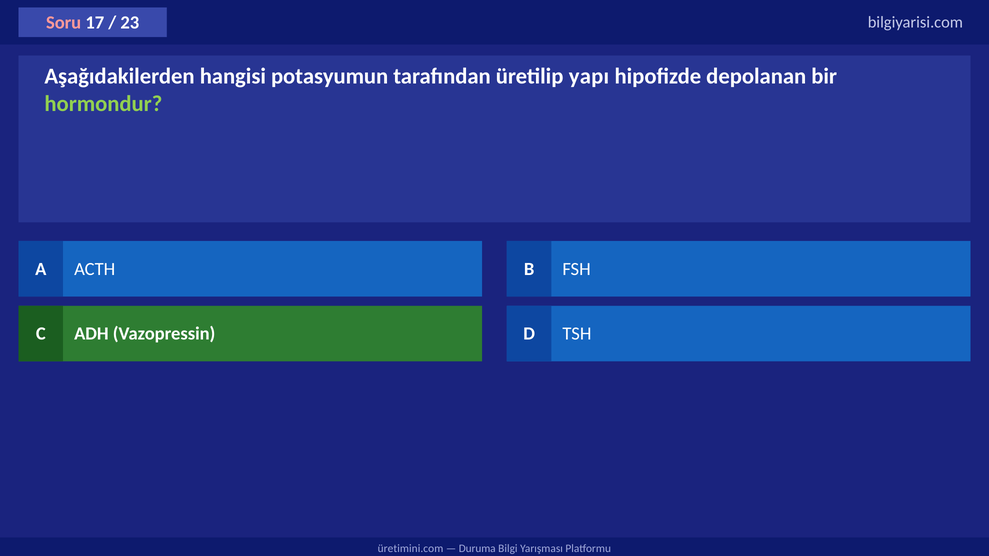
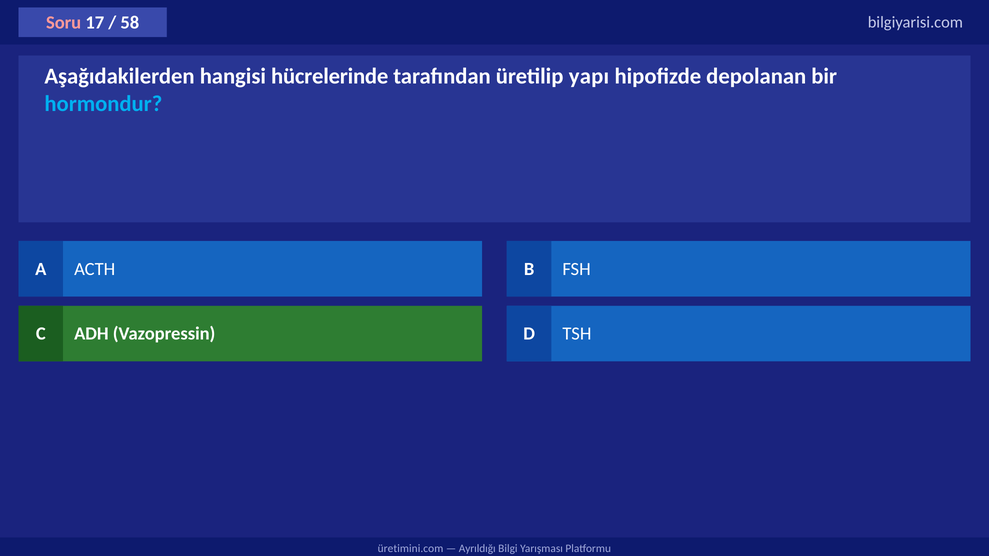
23: 23 -> 58 (130, 23)
potasyumun: potasyumun -> hücrelerinde (330, 76)
hormondur colour: light green -> light blue (103, 104)
Duruma: Duruma -> Ayrıldığı (477, 549)
